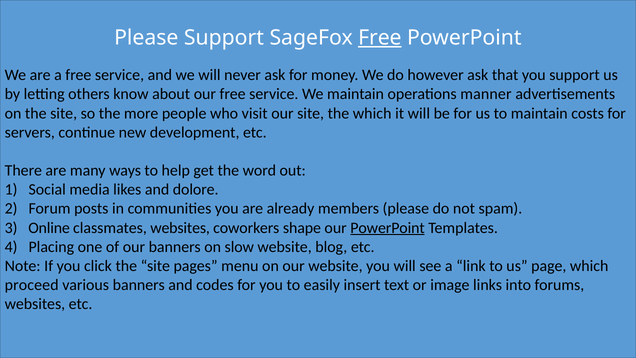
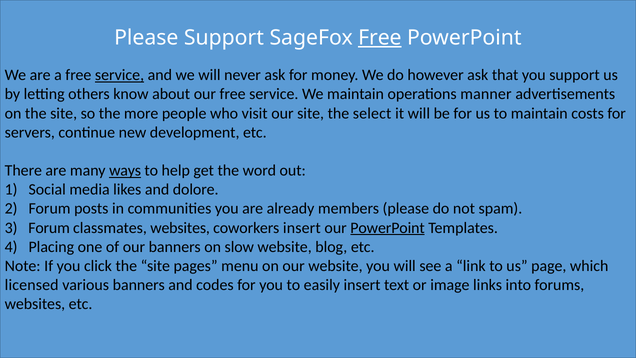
service underline: none -> present (120, 75)
the which: which -> select (372, 113)
ways underline: none -> present (125, 170)
Online: Online -> Forum (49, 228)
coworkers shape: shape -> insert (302, 228)
proceed: proceed -> licensed (32, 285)
